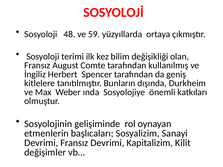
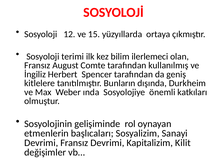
48: 48 -> 12 (69, 34)
59: 59 -> 15 (94, 34)
değişikliği: değişikliği -> ilerlemeci (150, 57)
